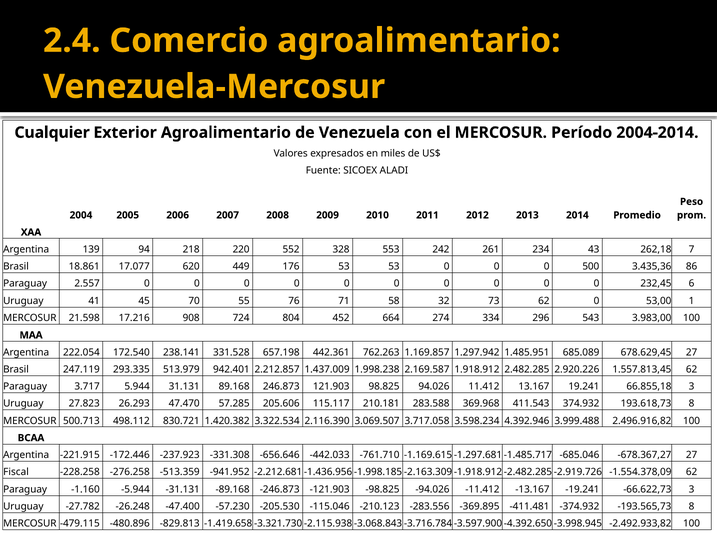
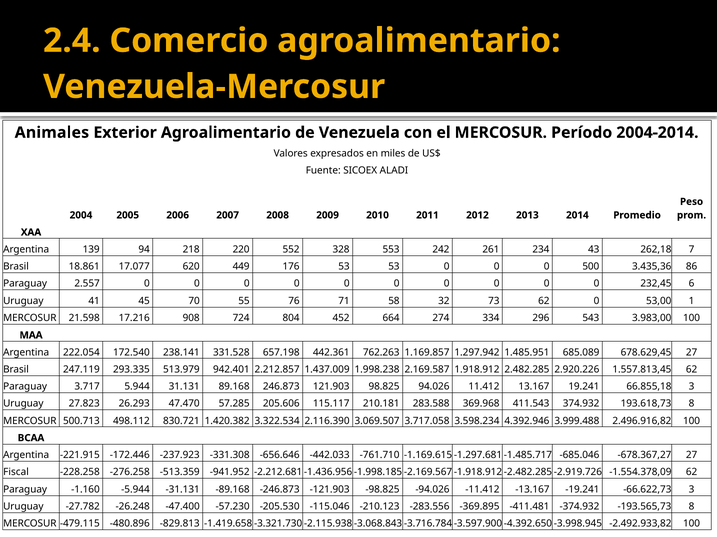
Cualquier: Cualquier -> Animales (52, 133)
-2.163.309: -2.163.309 -> -2.169.567 (428, 473)
